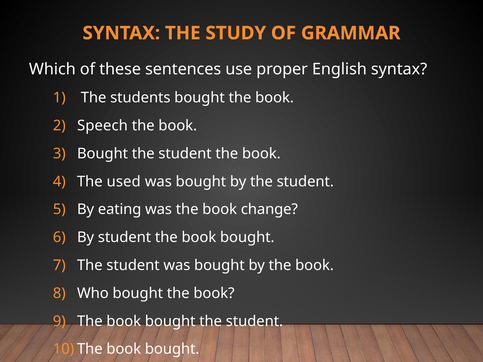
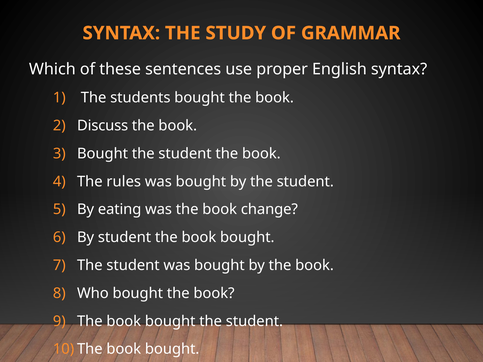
Speech: Speech -> Discuss (103, 126)
used: used -> rules (124, 182)
